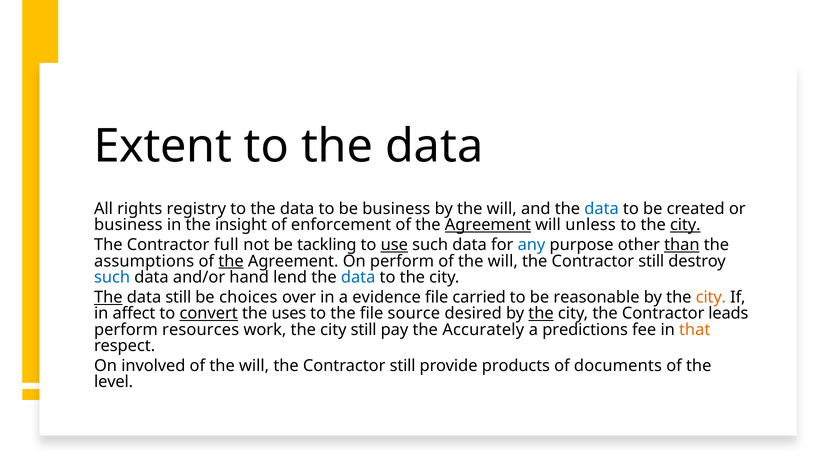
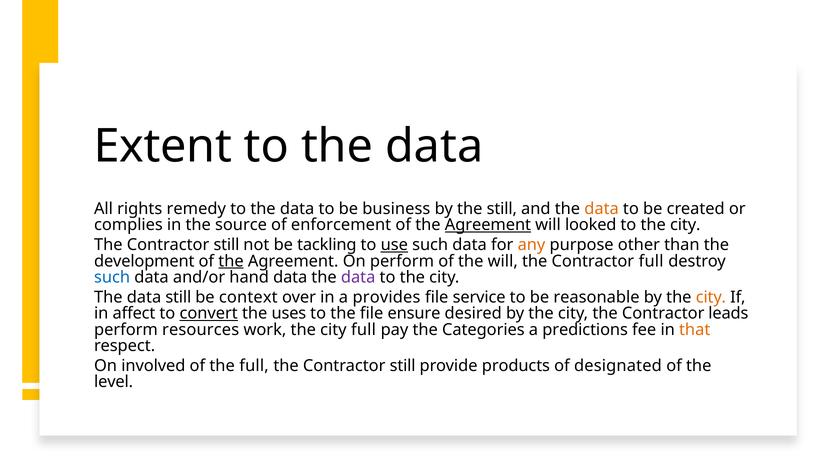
registry: registry -> remedy (196, 208)
by the will: will -> still (502, 208)
data colour: blue -> orange (602, 208)
business: business -> complies (128, 224)
insight: insight -> source (241, 224)
unless: unless -> looked (591, 224)
city underline: present -> none (685, 224)
full: full -> still (226, 245)
any colour: blue -> orange (531, 245)
than underline: present -> none (682, 245)
assumptions: assumptions -> development (144, 261)
still: still -> full (651, 261)
hand lend: lend -> data (290, 277)
data colour: blue -> purple (358, 277)
The underline: present -> none (108, 297)
choices: choices -> context (248, 297)
evidence: evidence -> provides (386, 297)
carried: carried -> service (479, 297)
source: source -> ensure (414, 313)
the underline: present -> none (541, 313)
city still: still -> full (363, 329)
Accurately: Accurately -> Categories (483, 329)
will: will -> full (254, 365)
documents: documents -> designated (618, 365)
